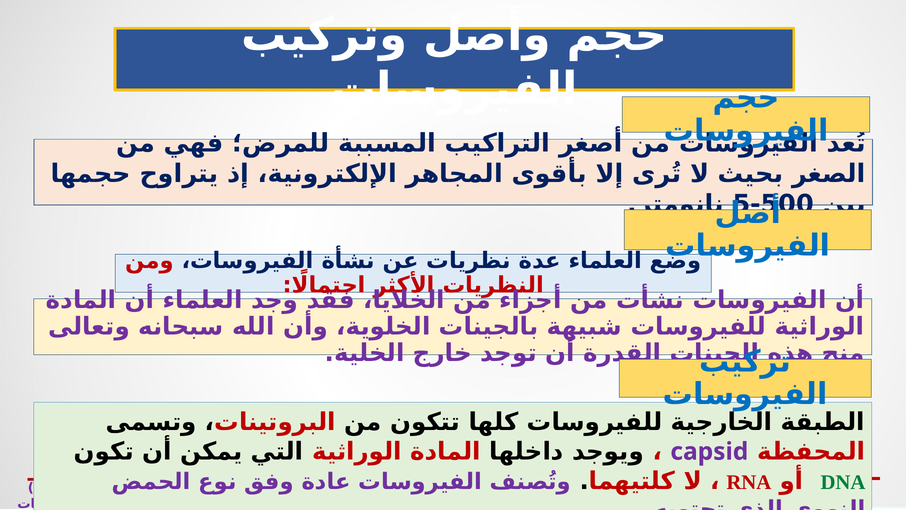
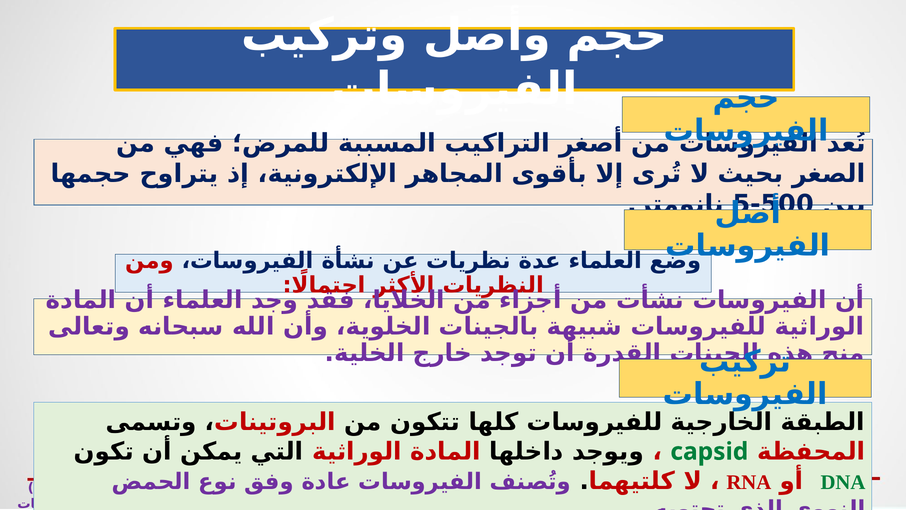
capsid colour: purple -> green (709, 451)
